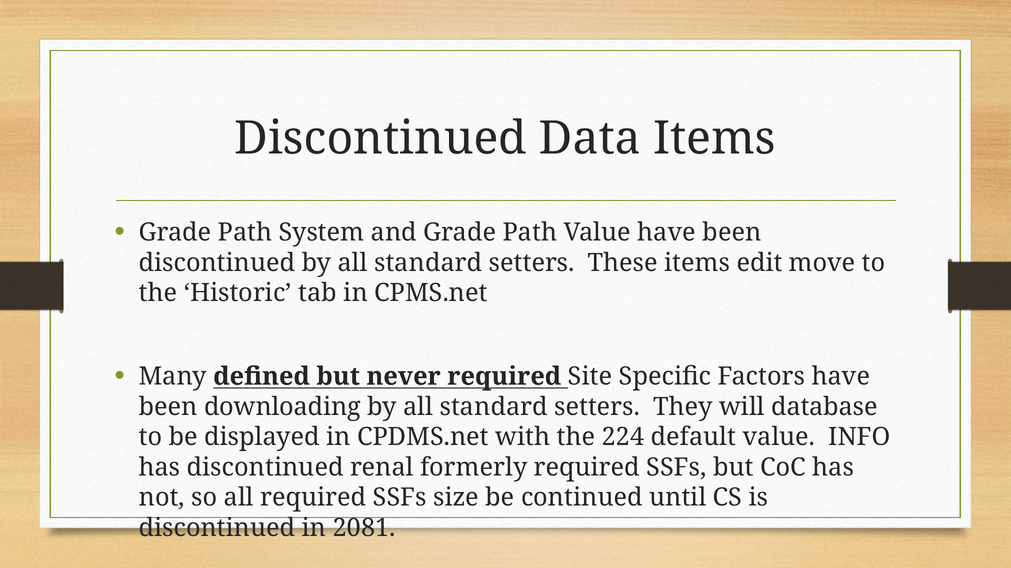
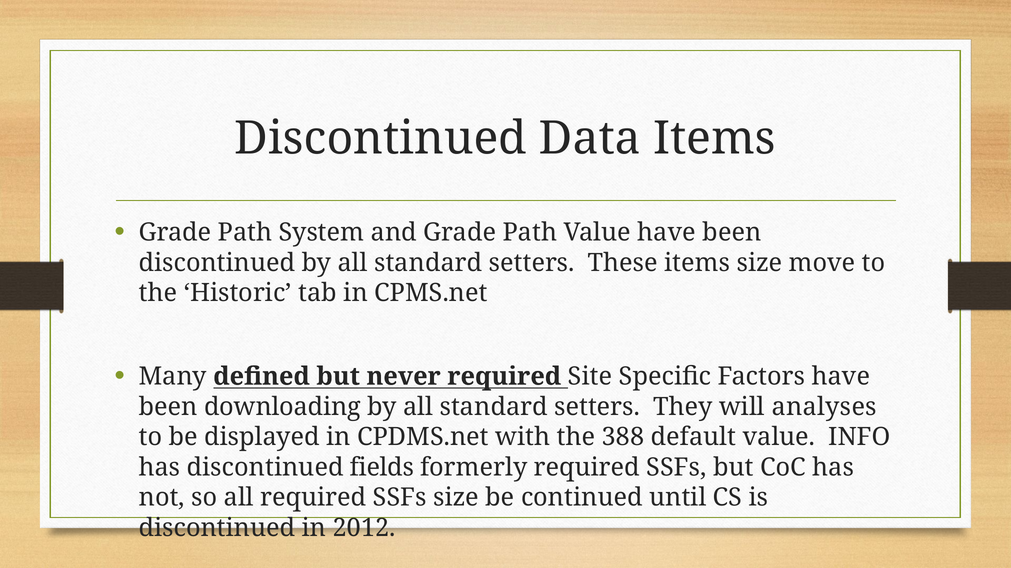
items edit: edit -> size (760, 263)
database: database -> analyses (824, 407)
224: 224 -> 388 (623, 437)
renal: renal -> fields (382, 468)
2081: 2081 -> 2012 (364, 528)
